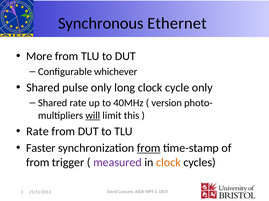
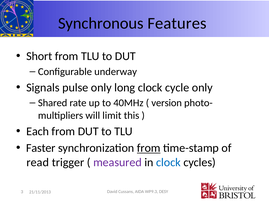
Ethernet: Ethernet -> Features (177, 23)
More: More -> Short (39, 56)
whichever: whichever -> underway (116, 72)
Shared: Shared -> Signals (43, 88)
will underline: present -> none (93, 116)
Rate: Rate -> Each (38, 132)
from: from -> read (38, 163)
clock colour: orange -> blue (168, 163)
